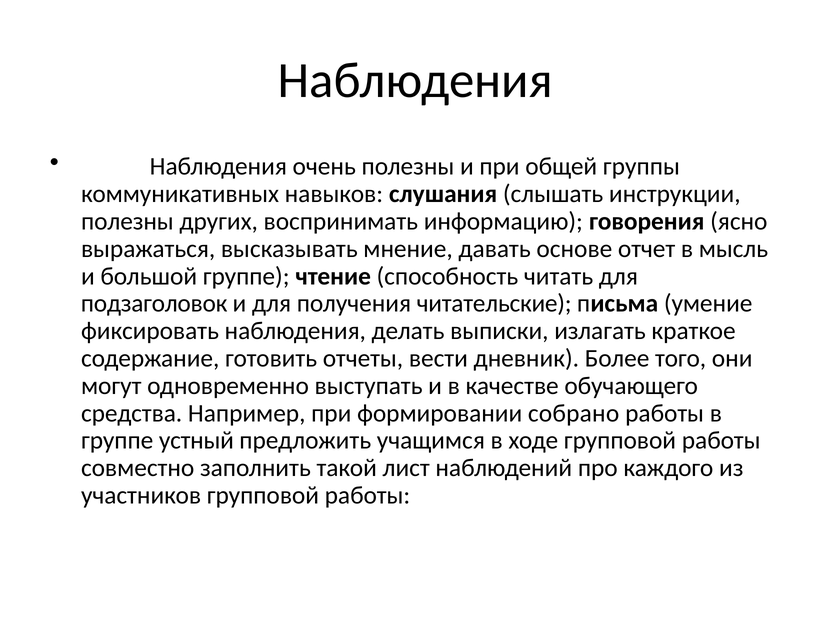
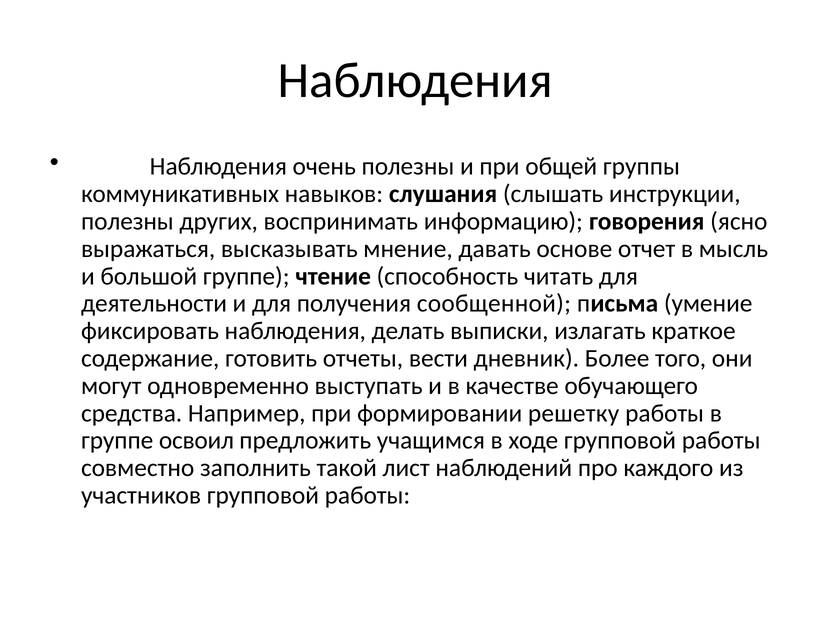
подзаголовок: подзаголовок -> деятельности (154, 304)
читательские: читательские -> сообщенной (494, 304)
собрано: собрано -> решетку (574, 413)
устный: устный -> освоил (196, 441)
